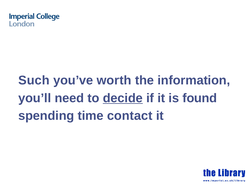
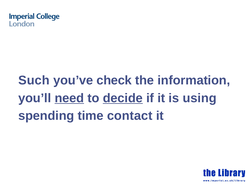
worth: worth -> check (114, 80)
need underline: none -> present (69, 98)
found: found -> using (200, 98)
